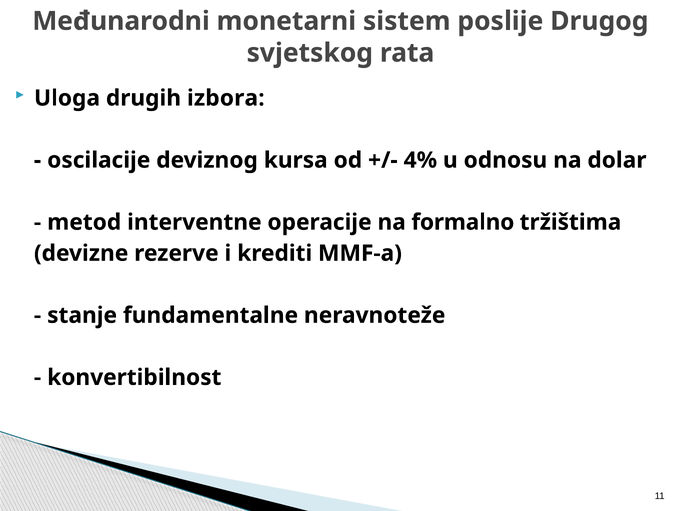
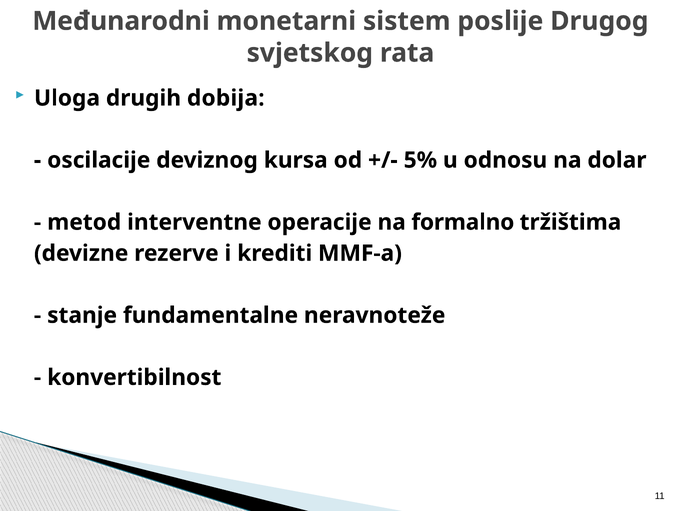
izbora: izbora -> dobija (226, 98)
4%: 4% -> 5% (420, 160)
